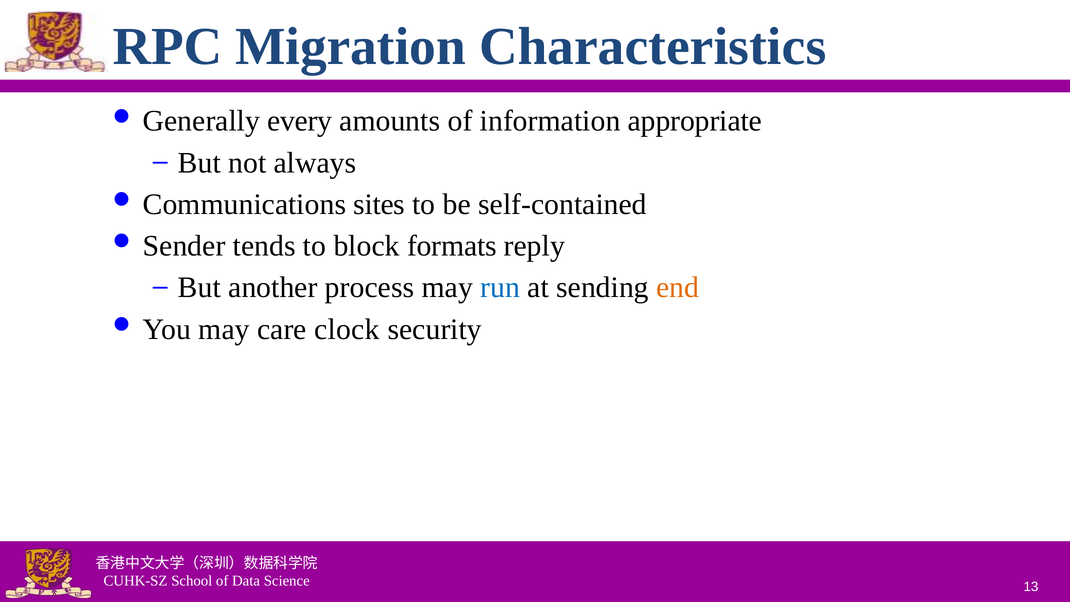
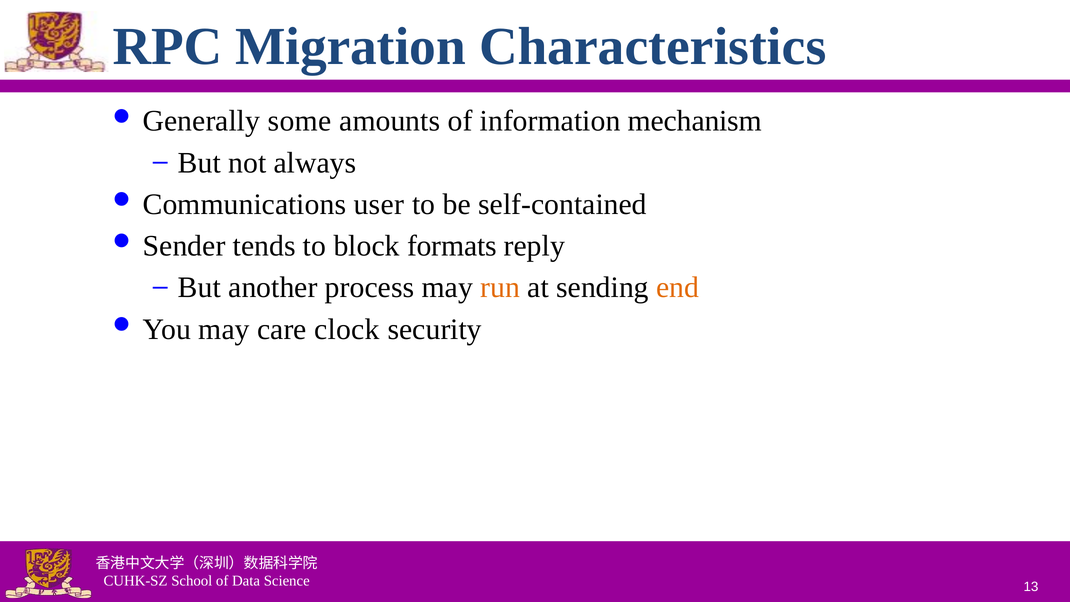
every: every -> some (300, 121)
appropriate: appropriate -> mechanism (695, 121)
sites: sites -> user (379, 204)
run colour: blue -> orange (500, 288)
